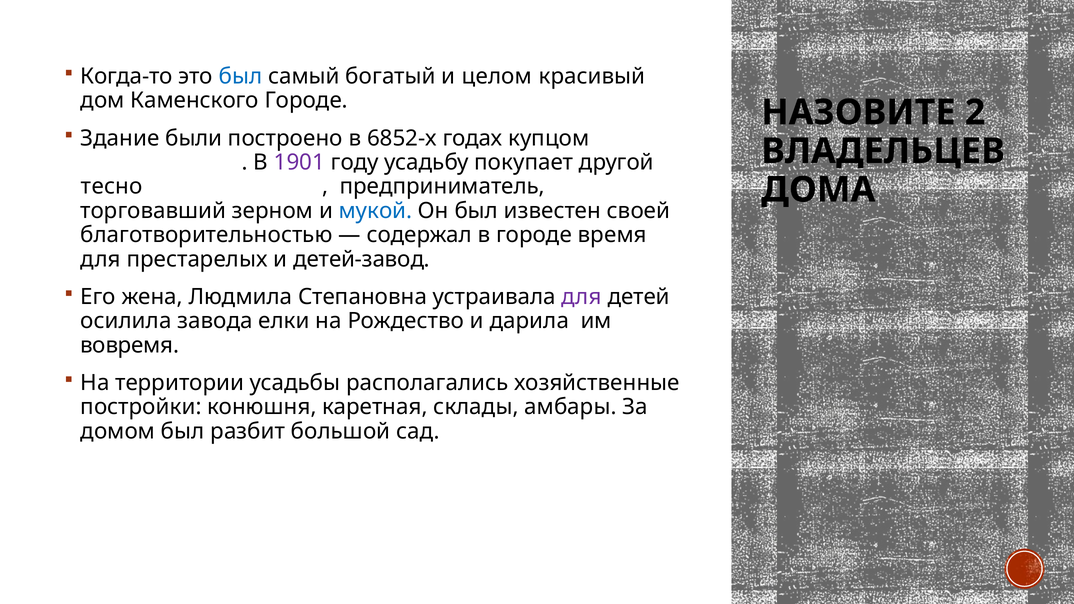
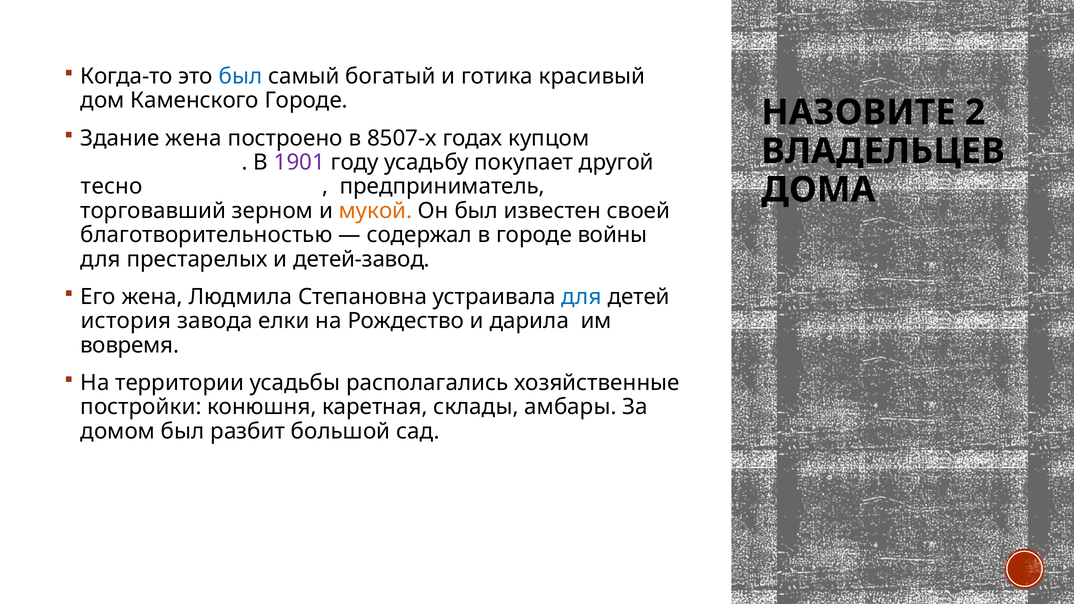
целом: целом -> готика (497, 76)
Здание были: были -> жена (194, 138)
6852-х: 6852-х -> 8507-х (402, 138)
мукой colour: blue -> orange (375, 211)
время: время -> войны (612, 235)
для colour: purple -> blue (582, 297)
осилила: осилила -> история (126, 321)
